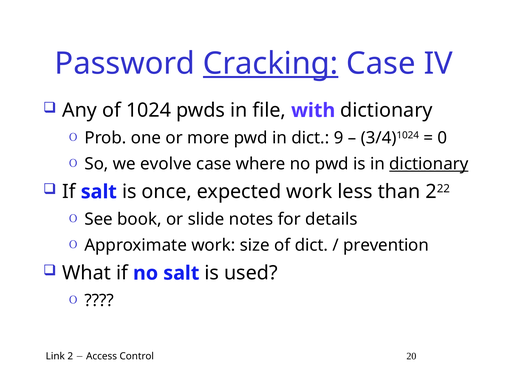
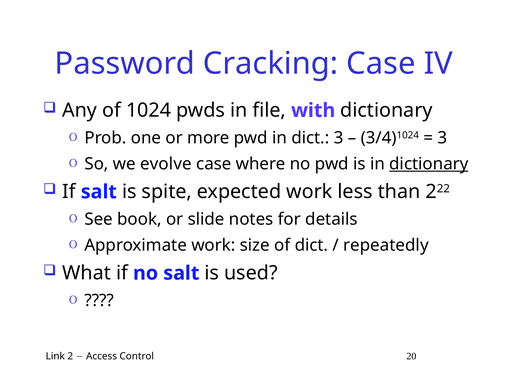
Cracking underline: present -> none (271, 64)
dict 9: 9 -> 3 (339, 138)
0: 0 -> 3 (442, 138)
once: once -> spite (167, 192)
prevention: prevention -> repeatedly (386, 245)
